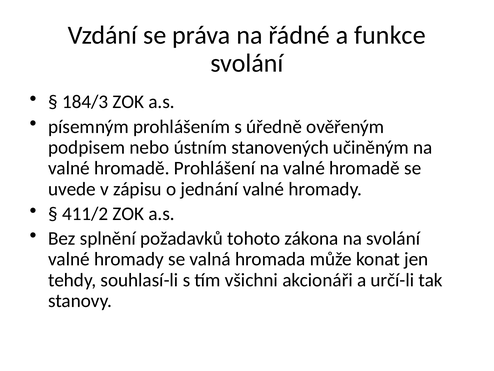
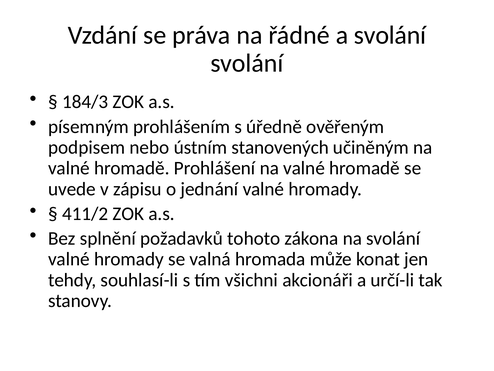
a funkce: funkce -> svolání (390, 35)
